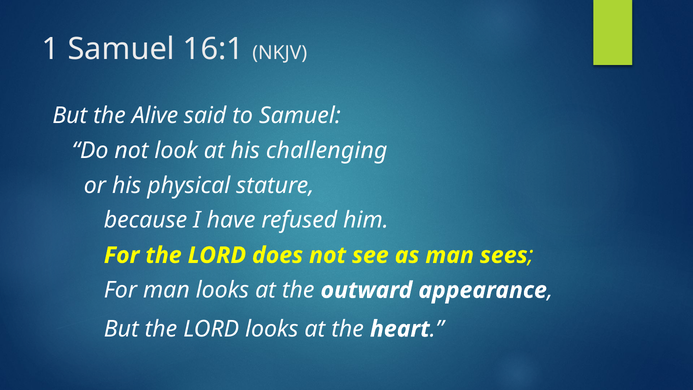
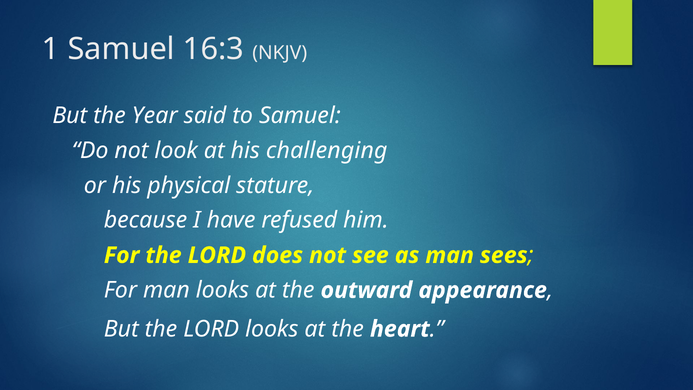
16:1: 16:1 -> 16:3 (213, 49)
Alive: Alive -> Year (155, 115)
